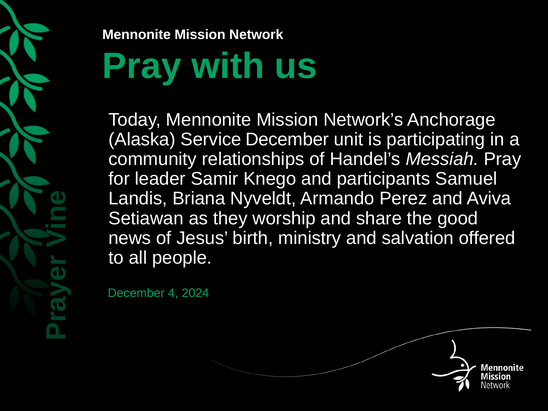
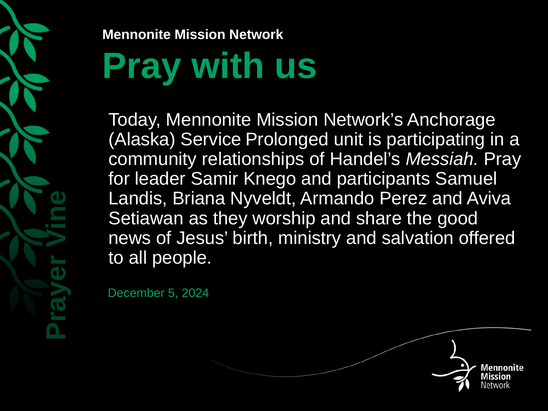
Service December: December -> Prolonged (287, 139)
4: 4 -> 5 (173, 293)
